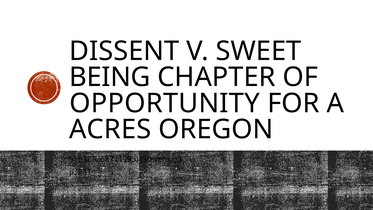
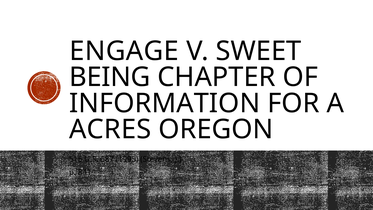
DISSENT: DISSENT -> ENGAGE (124, 51)
OPPORTUNITY: OPPORTUNITY -> INFORMATION (165, 103)
